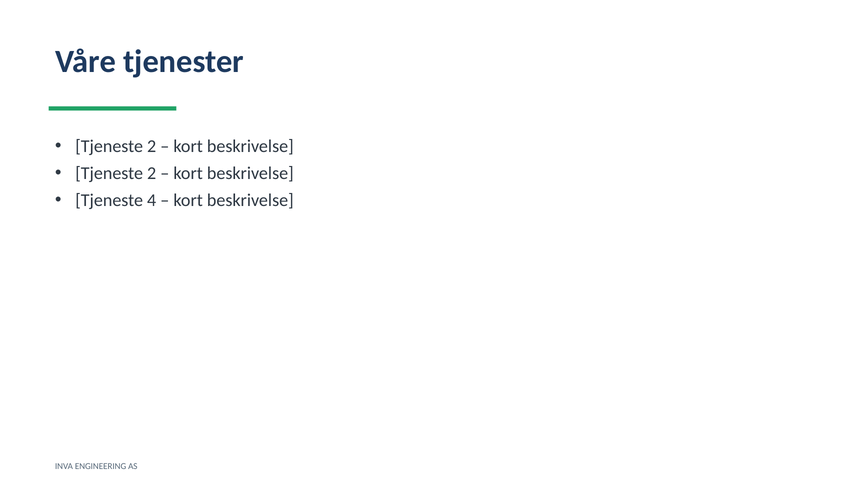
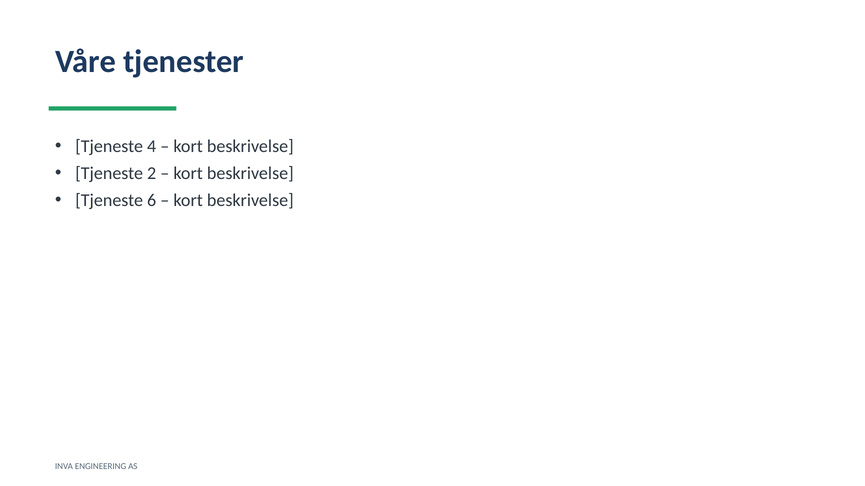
2: 2 -> 4 (152, 147)
4: 4 -> 6 (152, 201)
